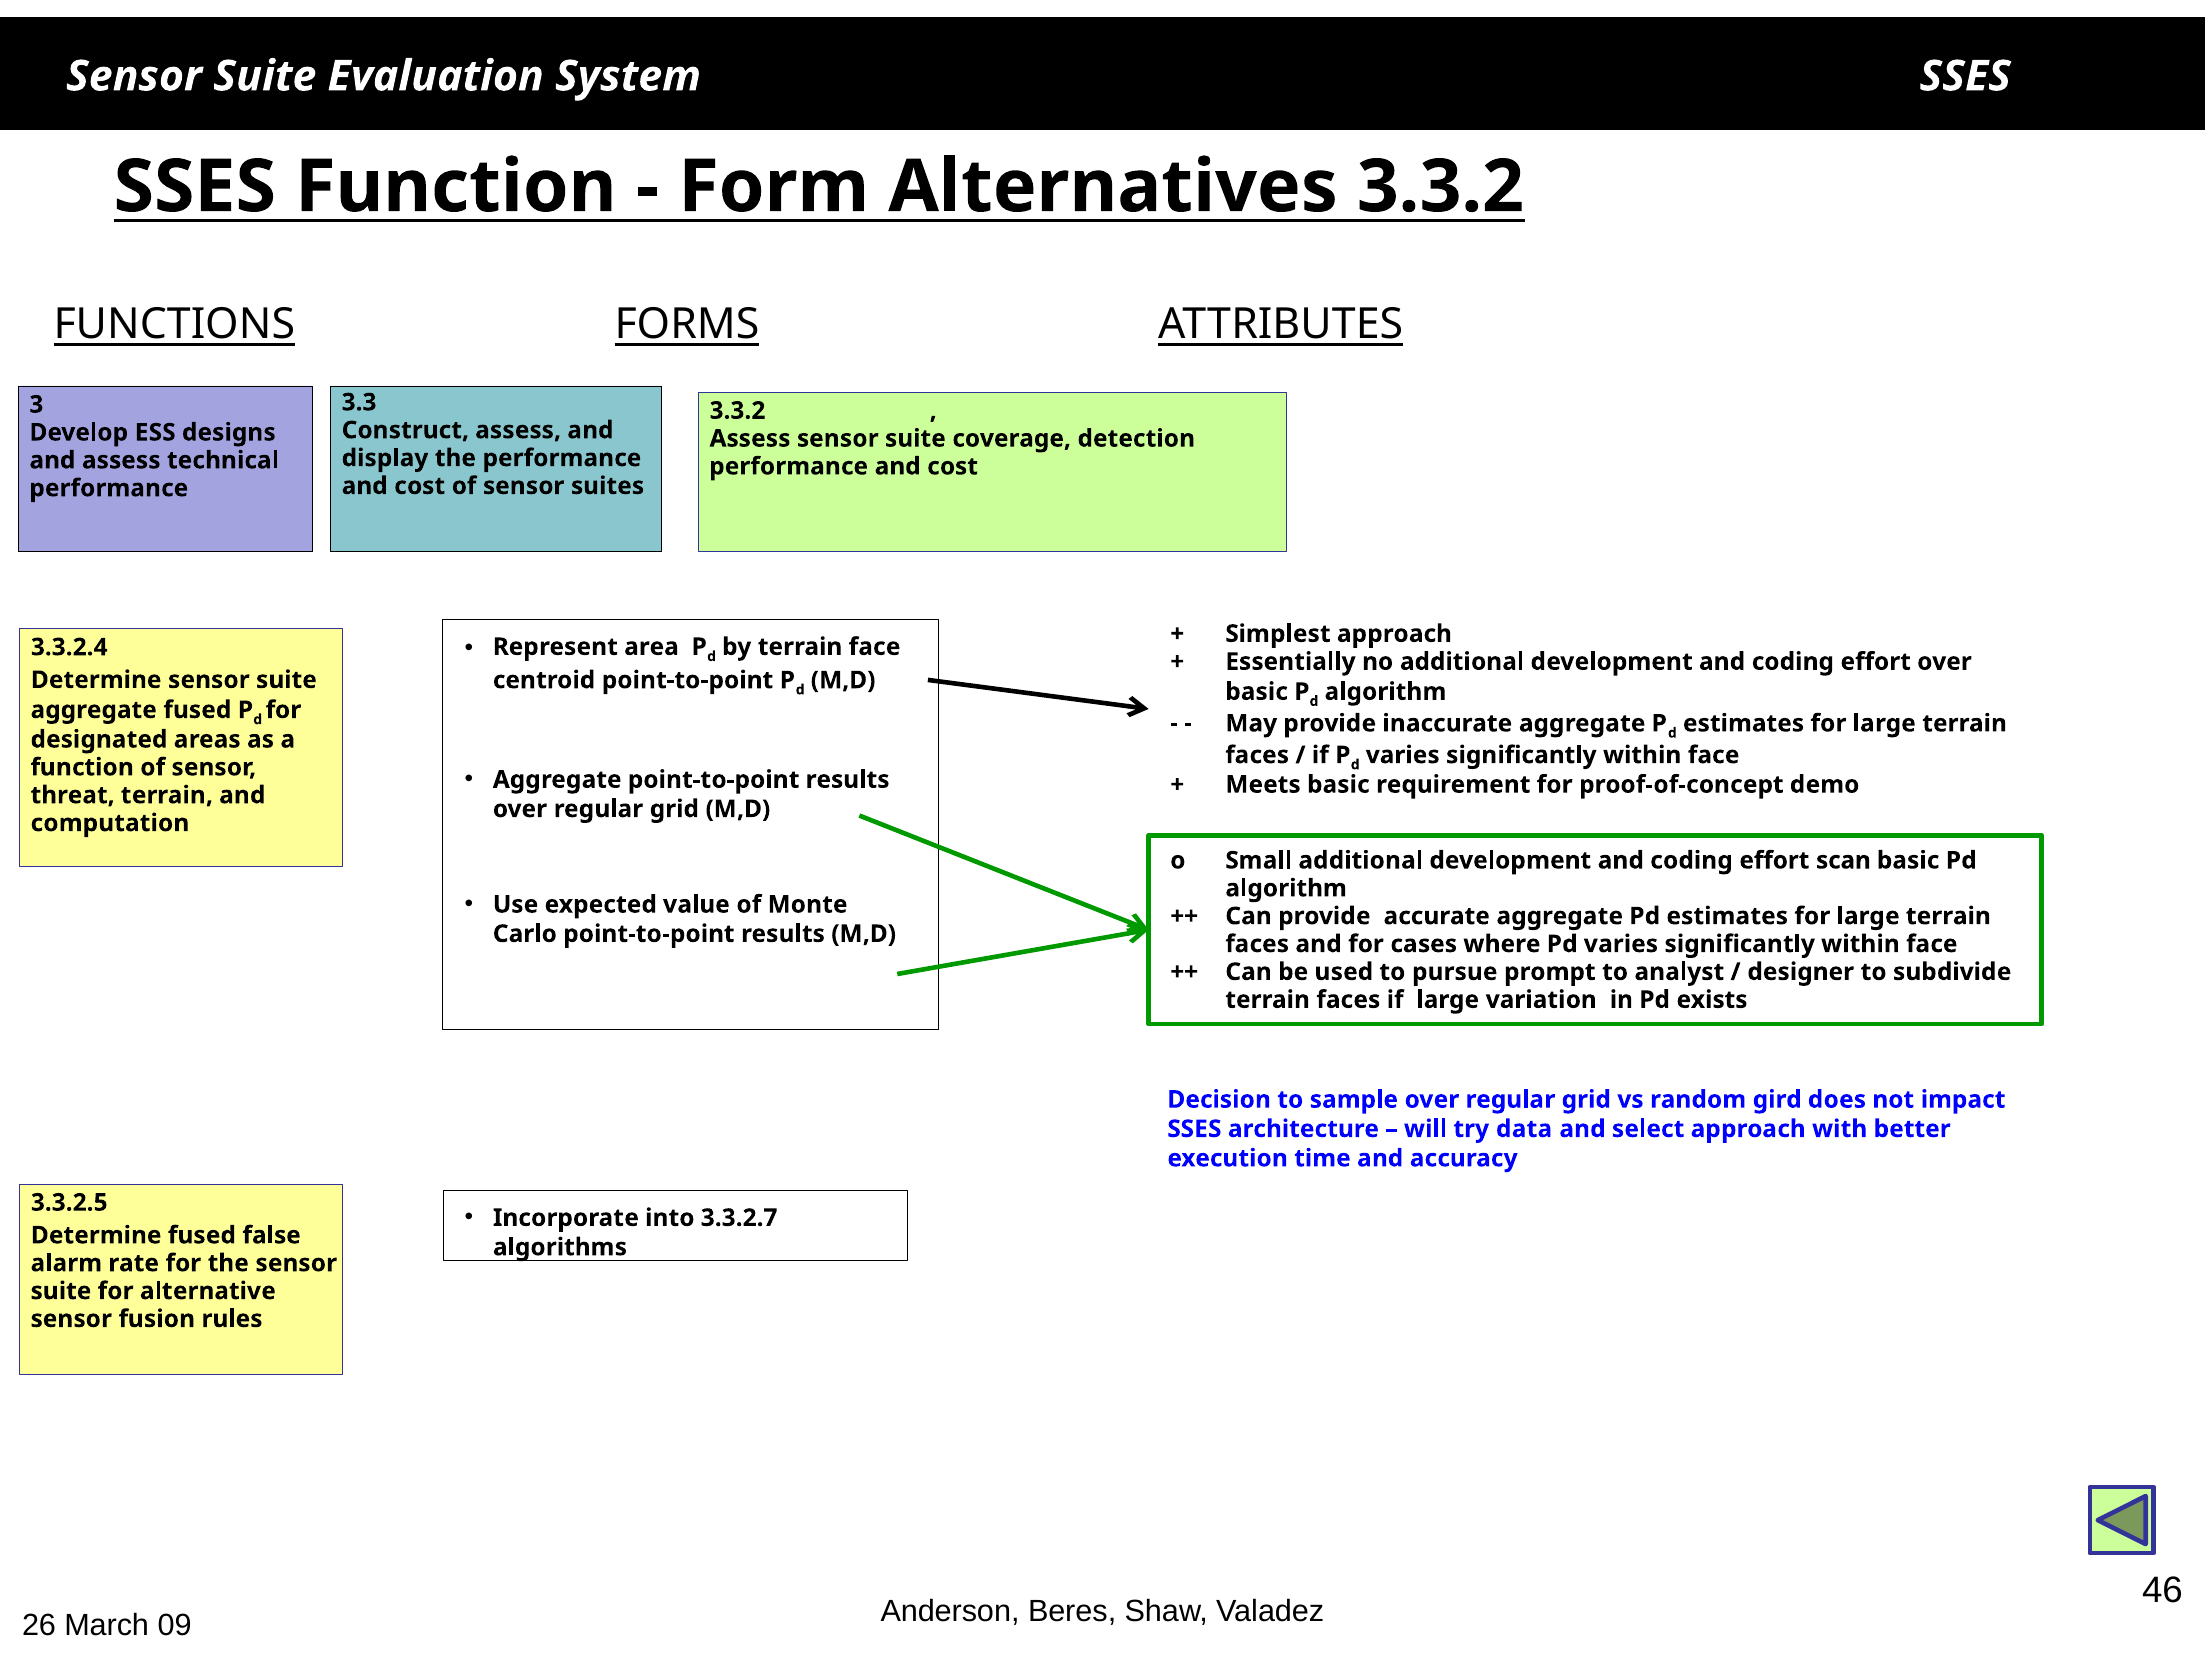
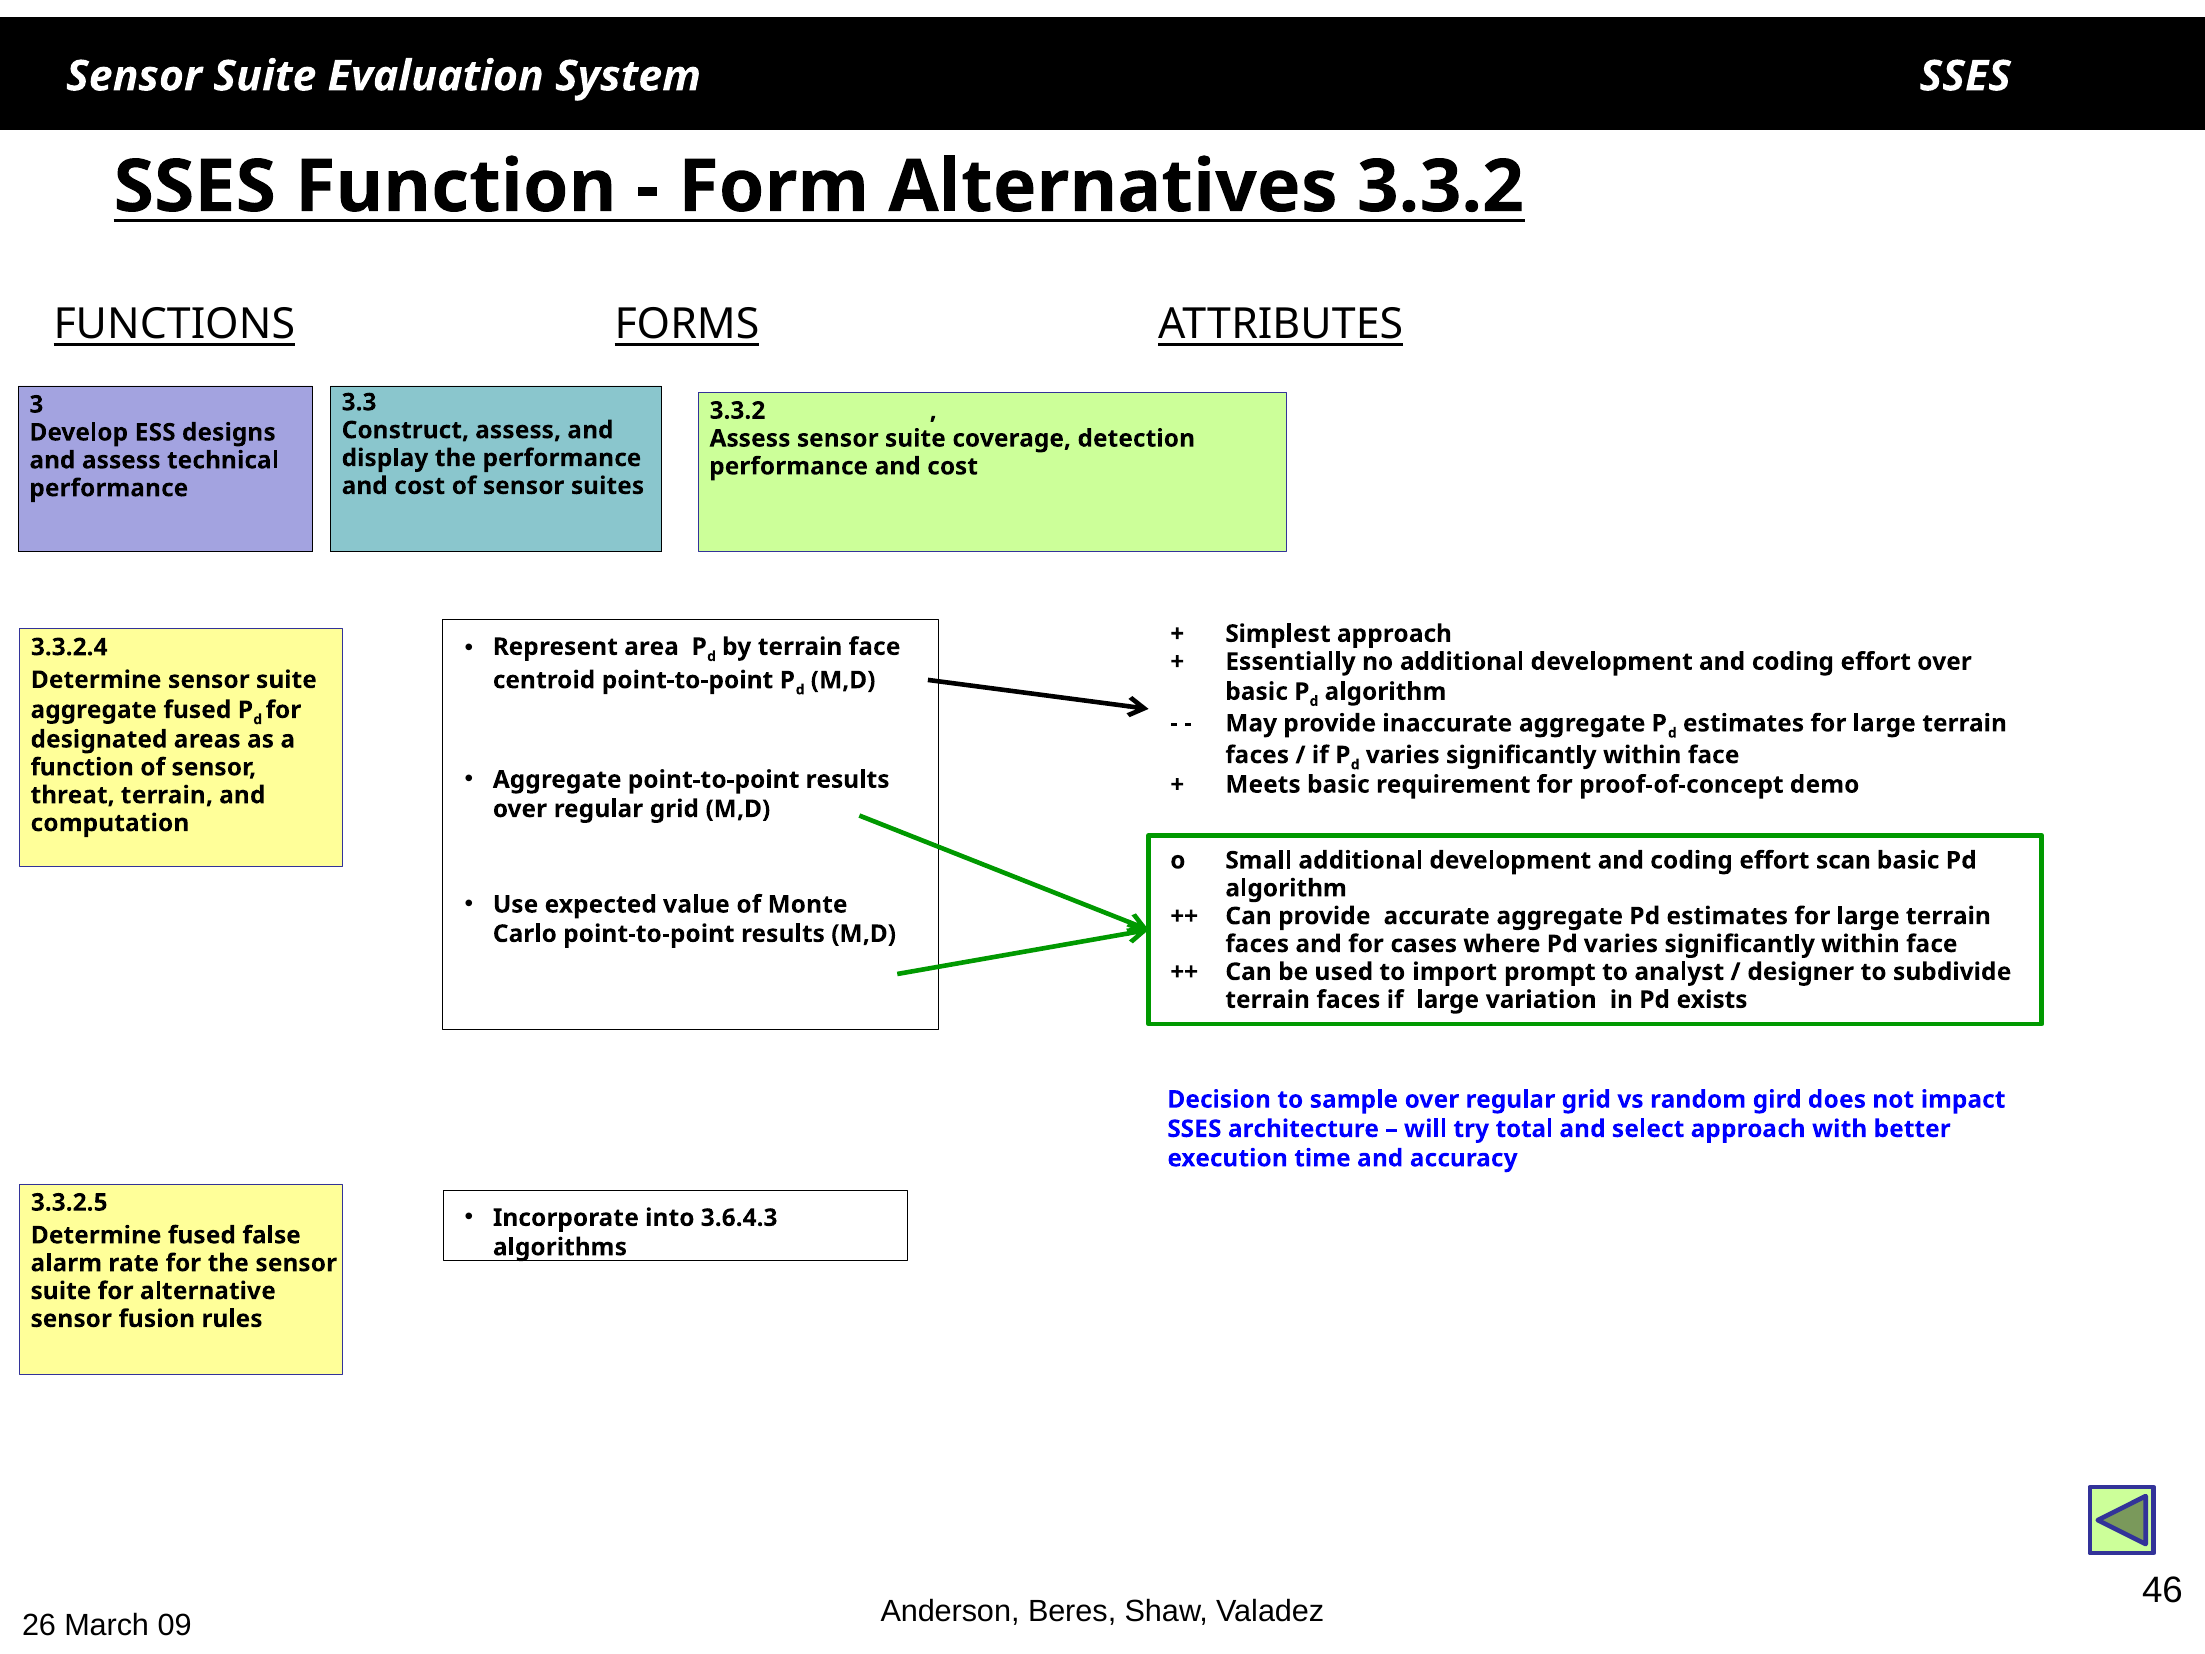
pursue: pursue -> import (1455, 972)
data: data -> total (1524, 1129)
3.3.2.7: 3.3.2.7 -> 3.6.4.3 (739, 1218)
